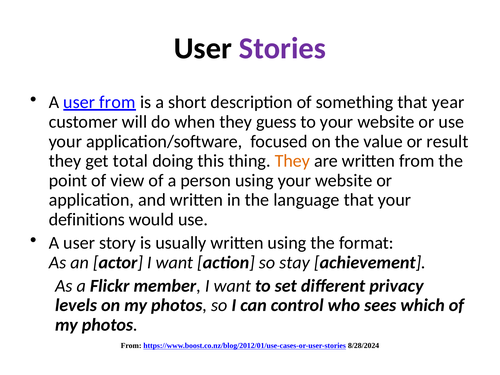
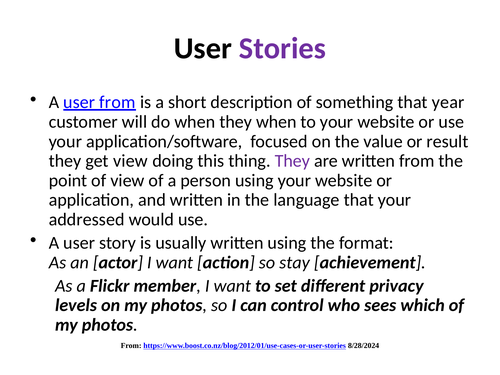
they guess: guess -> when (276, 122)
get total: total -> view (130, 161)
They colour: orange -> purple (292, 161)
definitions: definitions -> addressed (87, 219)
